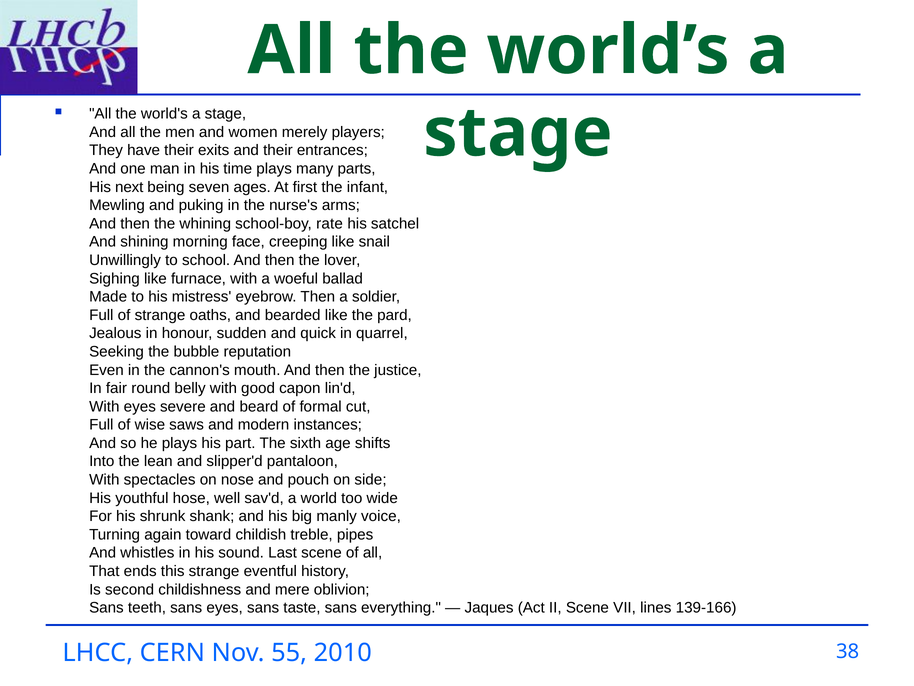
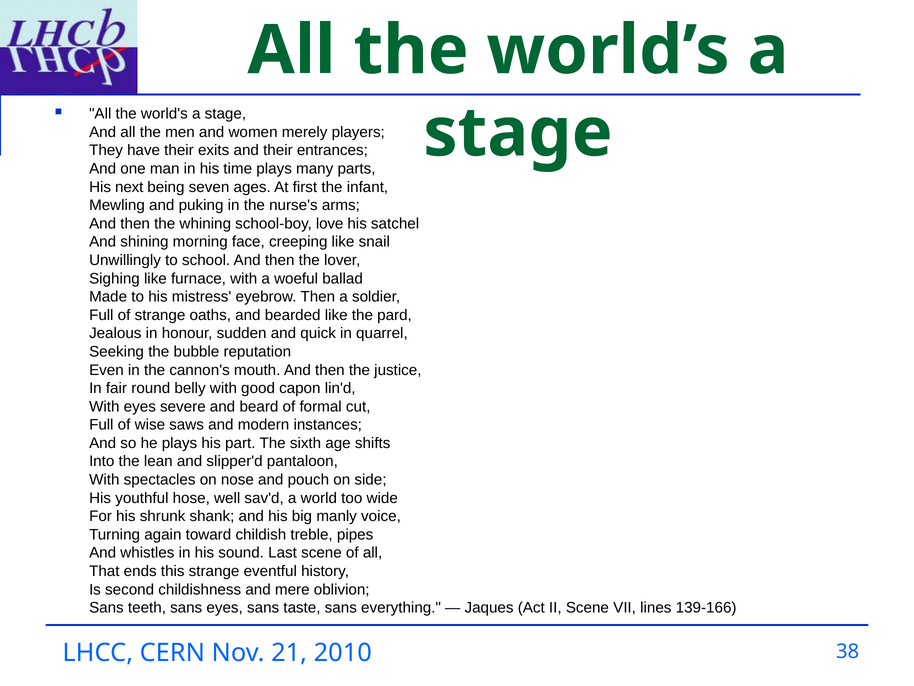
rate: rate -> love (330, 223)
55: 55 -> 21 (289, 652)
